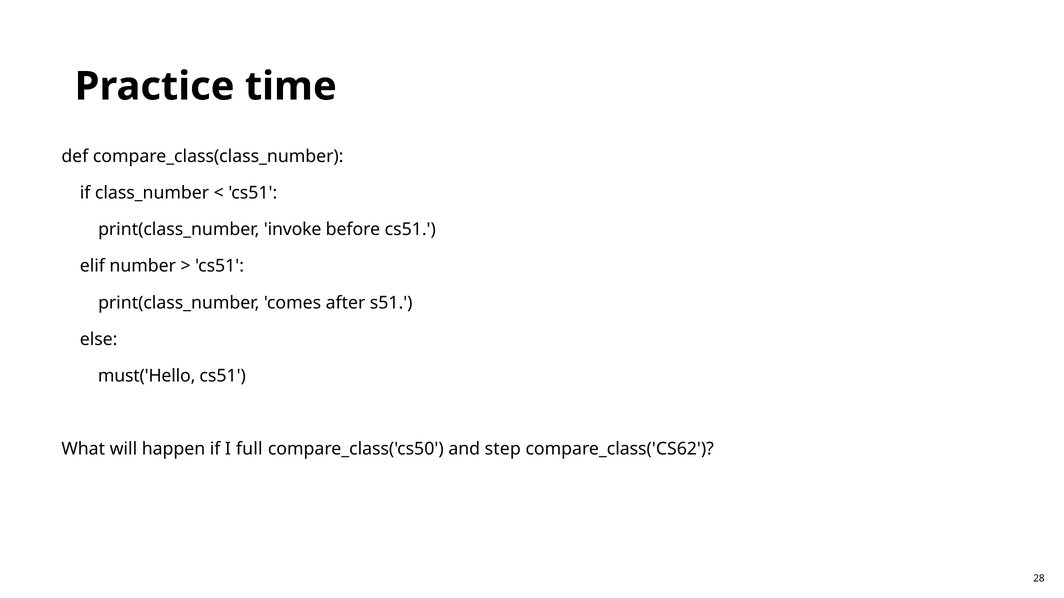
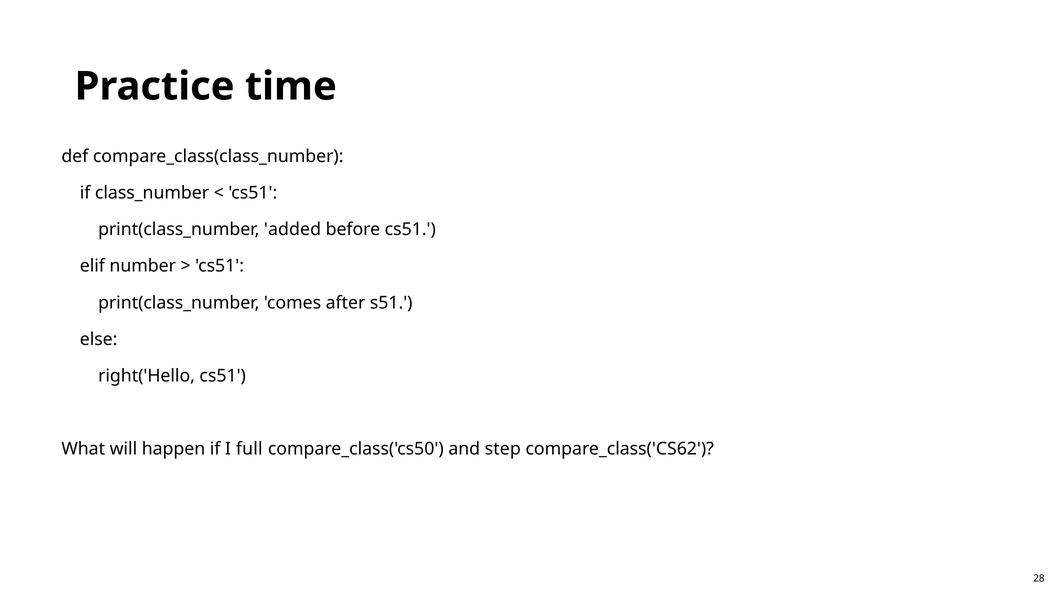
invoke: invoke -> added (293, 230)
must('Hello: must('Hello -> right('Hello (147, 376)
